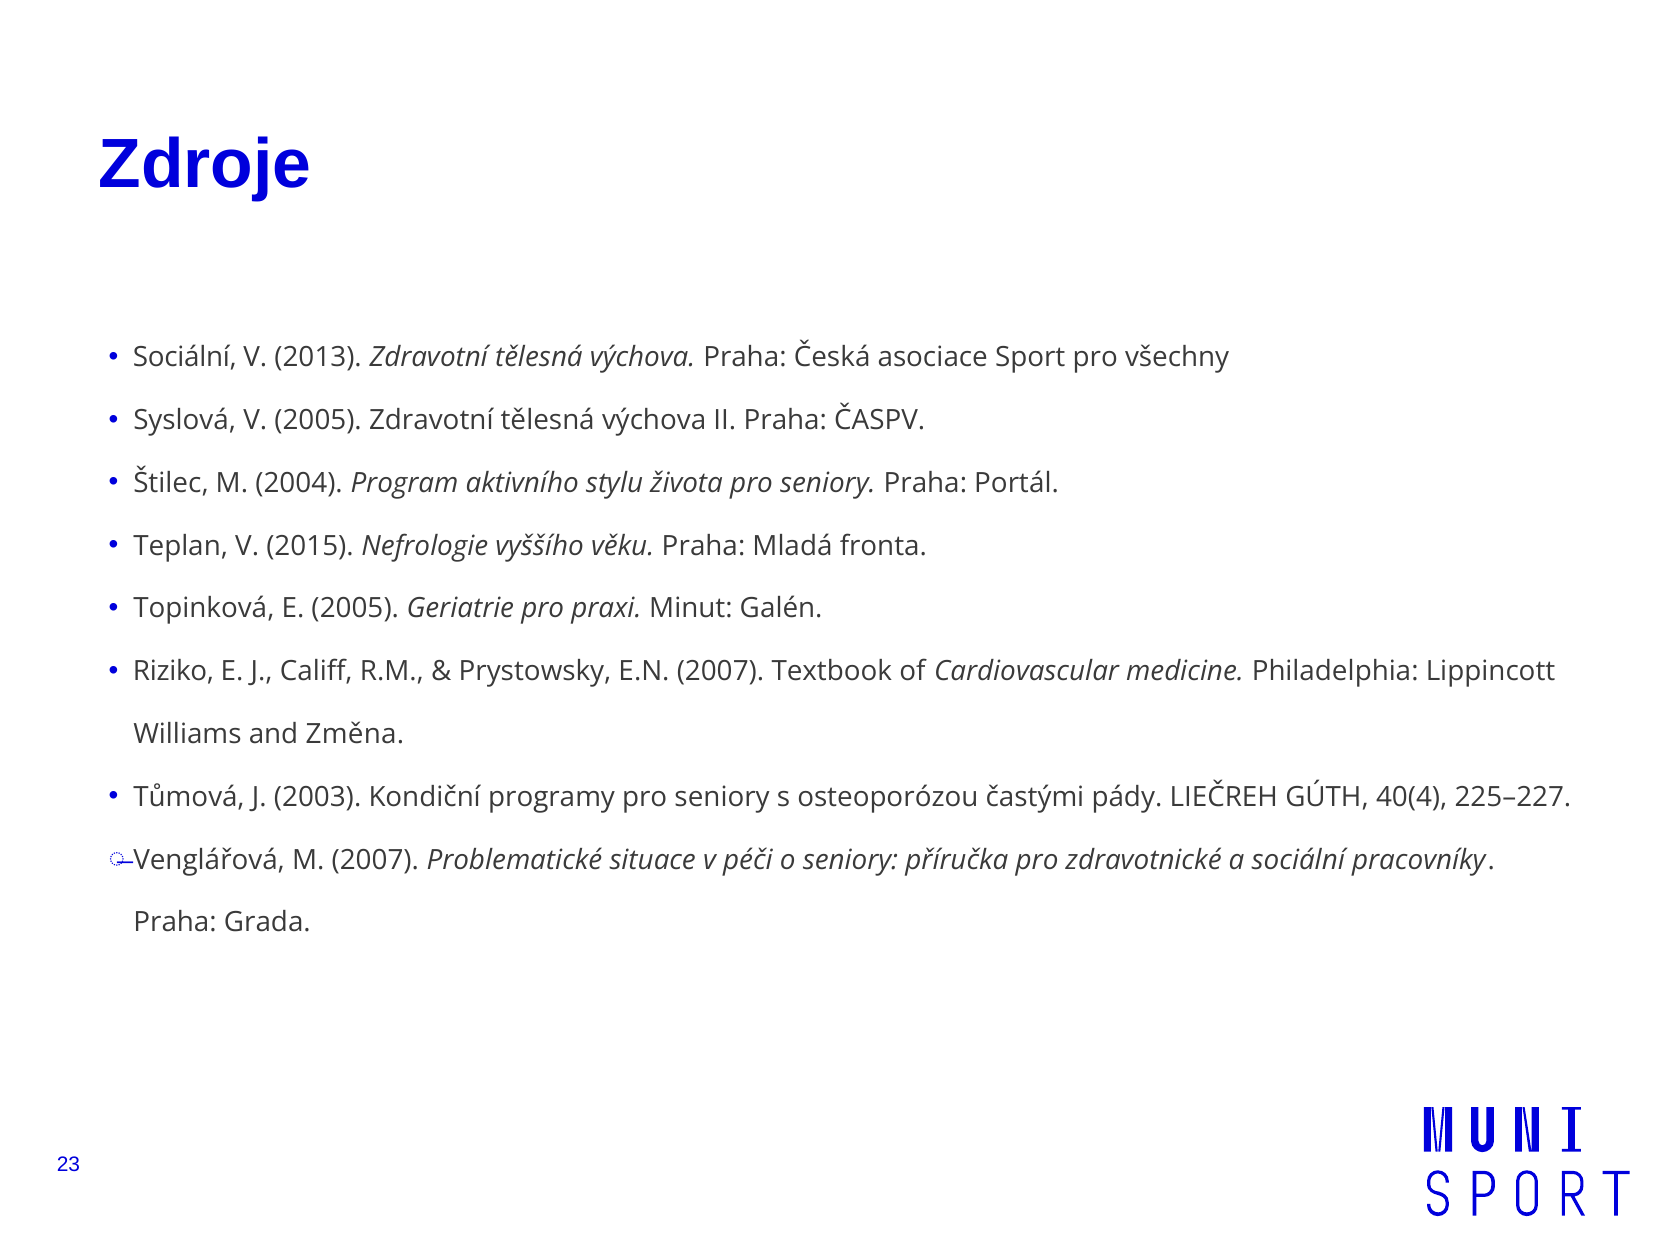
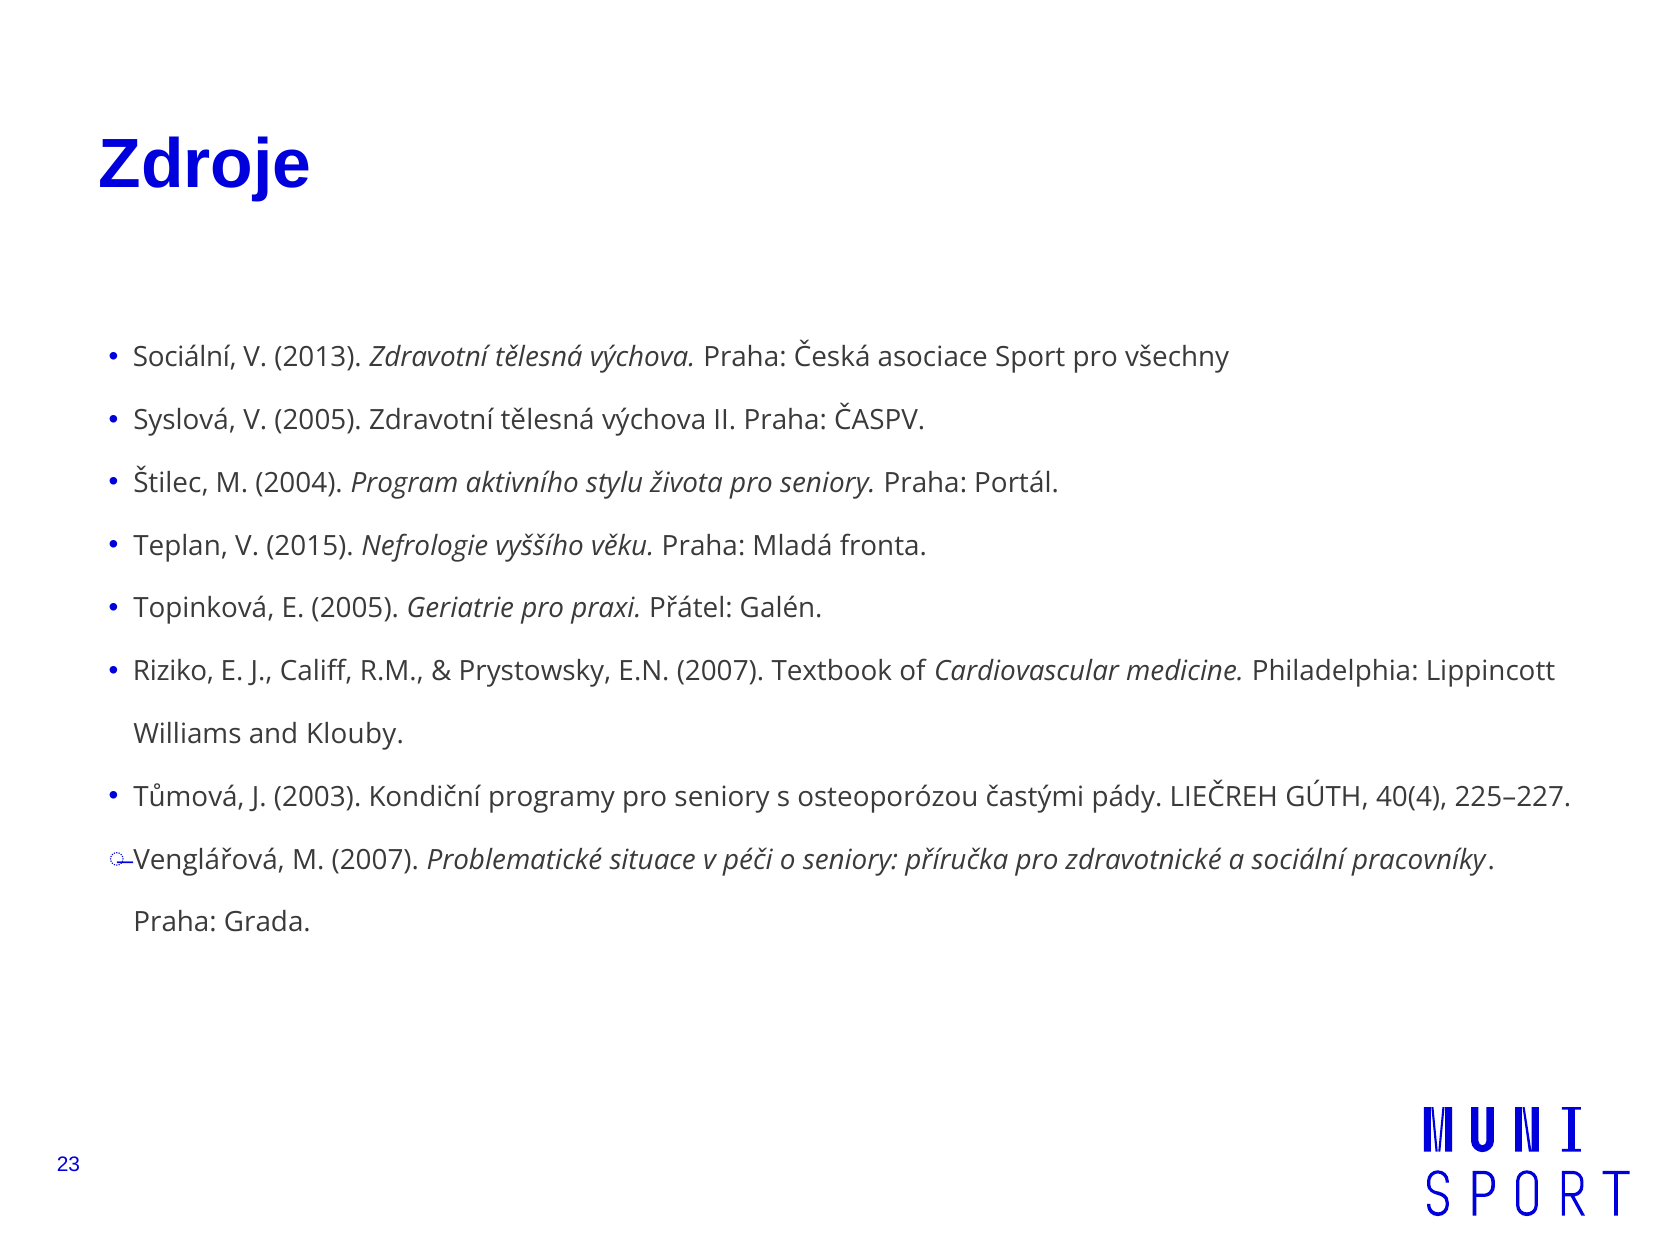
Minut: Minut -> Přátel (691, 609)
Změna: Změna -> Klouby (355, 734)
